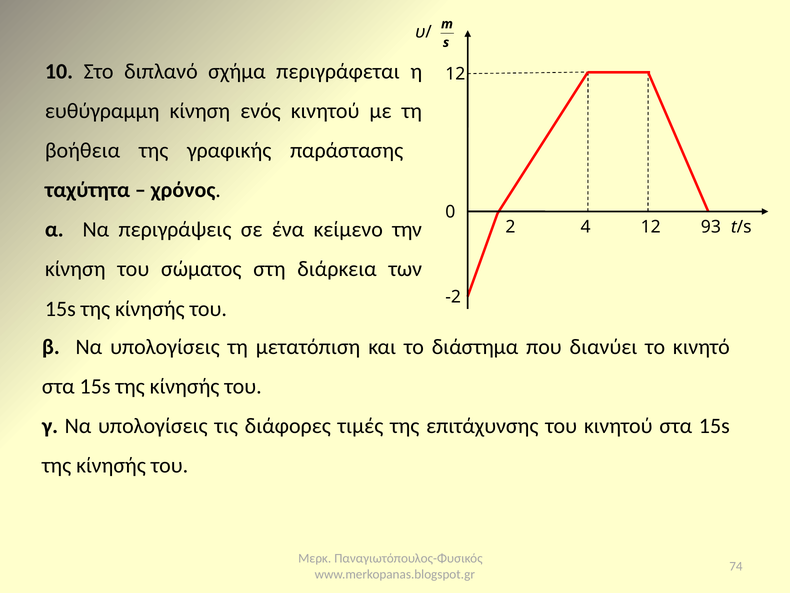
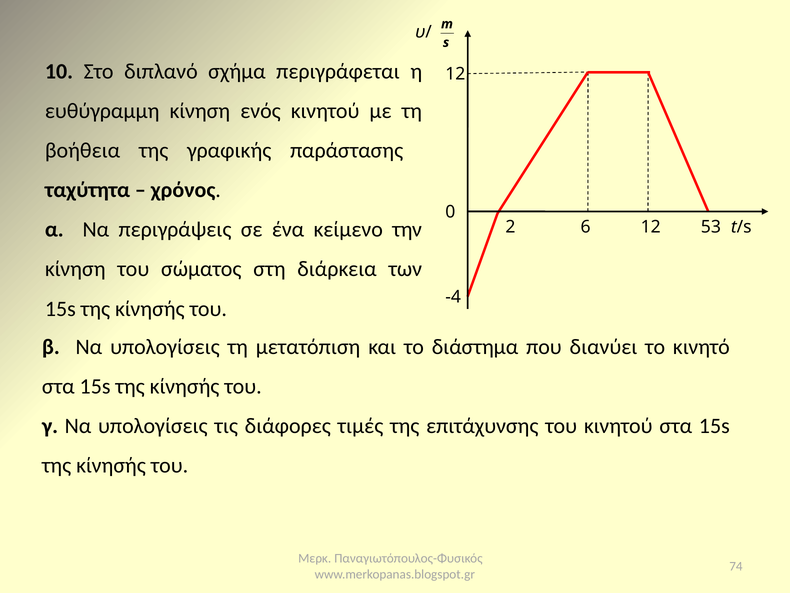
4: 4 -> 6 (586, 227)
93: 93 -> 53 (711, 227)
-2: -2 -> -4 (453, 296)
